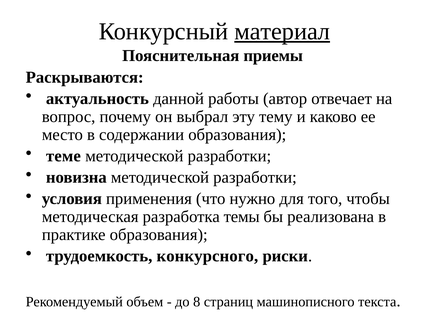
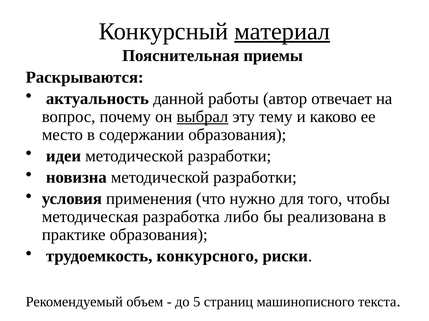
выбрал underline: none -> present (202, 117)
теме: теме -> идеи (64, 156)
темы: темы -> либо (241, 217)
8: 8 -> 5 (197, 302)
